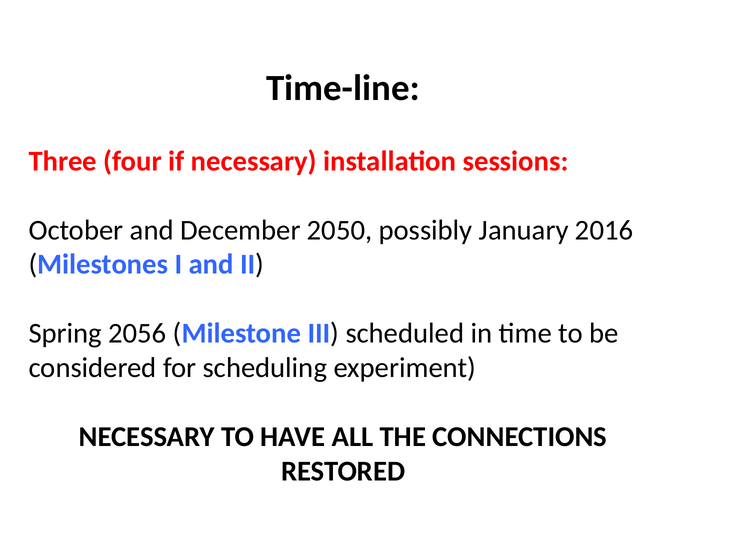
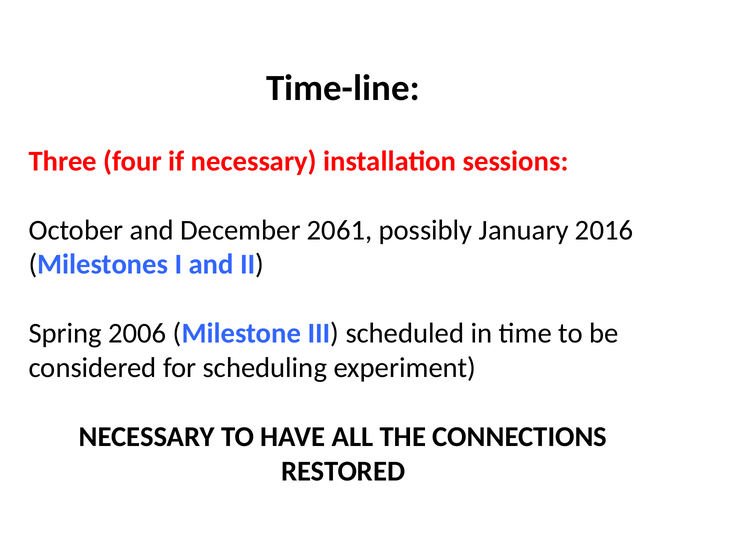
2050: 2050 -> 2061 (340, 230)
2056: 2056 -> 2006 (137, 334)
